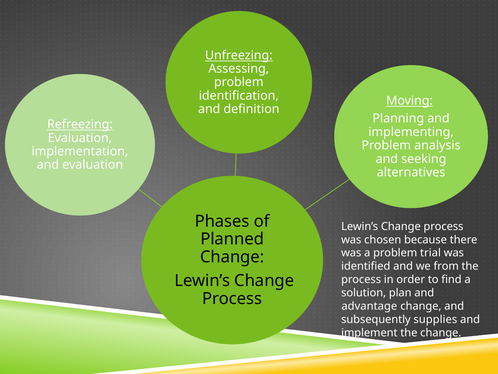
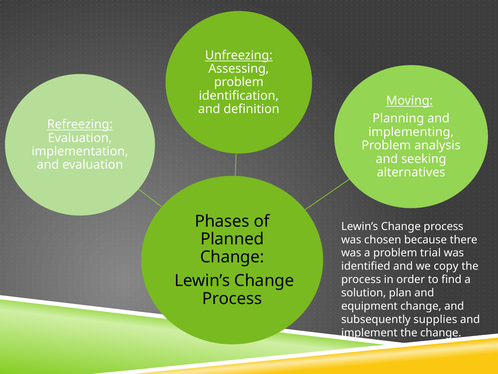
from: from -> copy (446, 266)
advantage: advantage -> equipment (369, 306)
